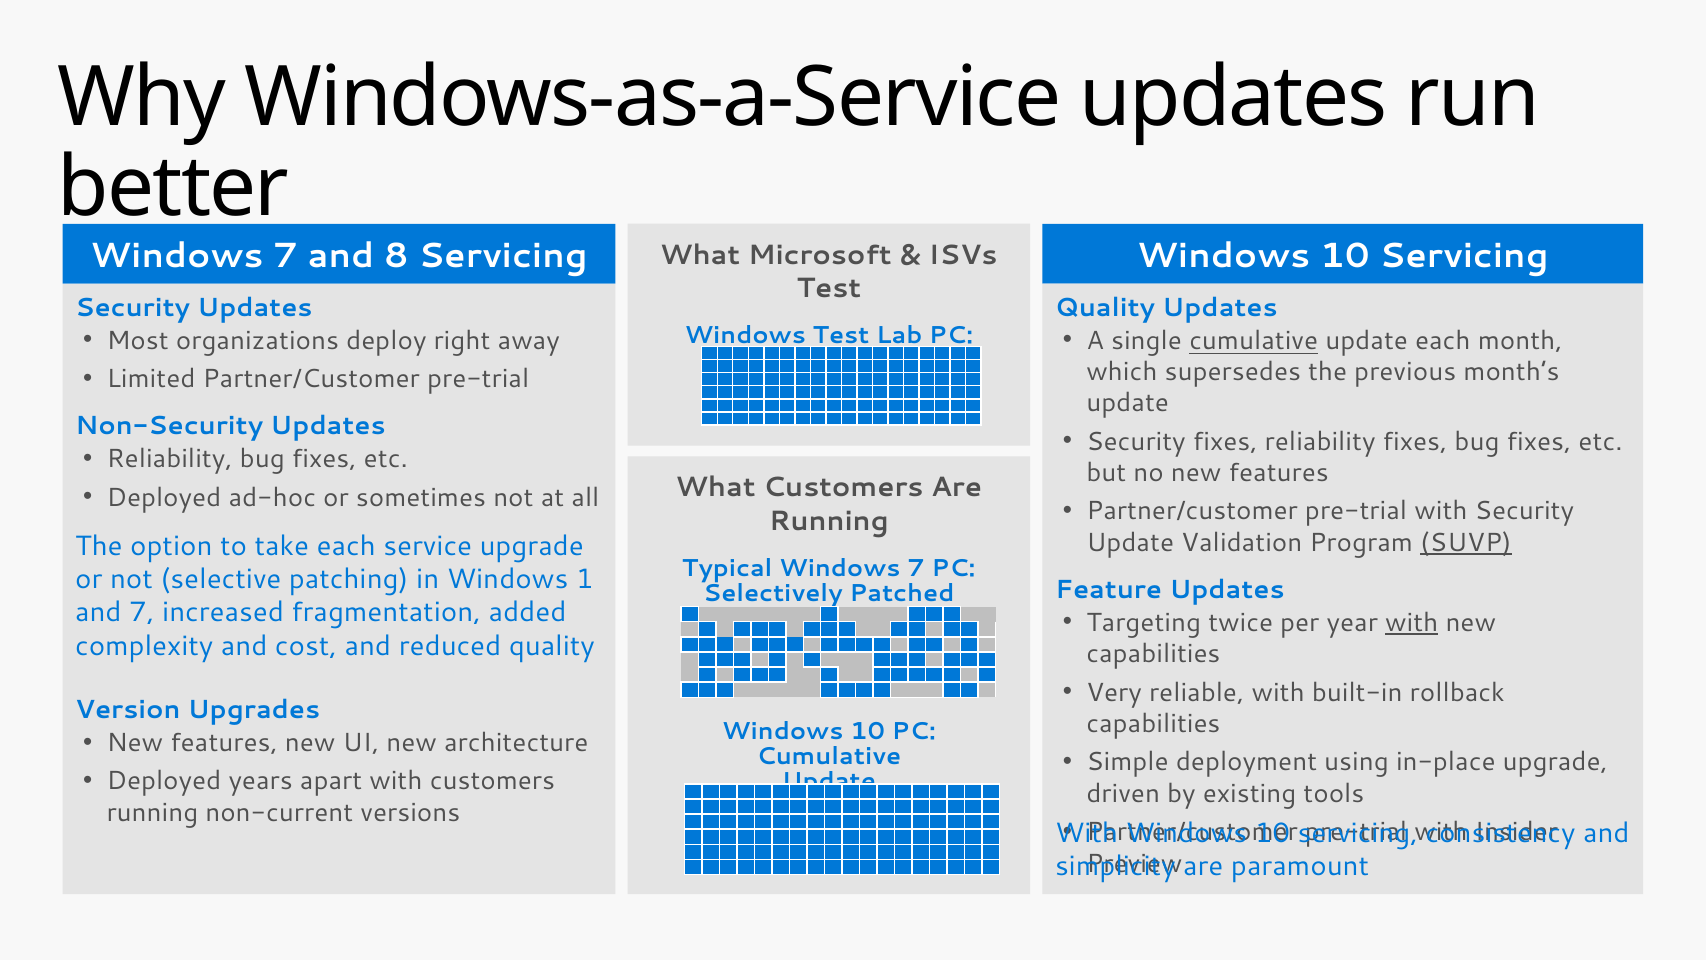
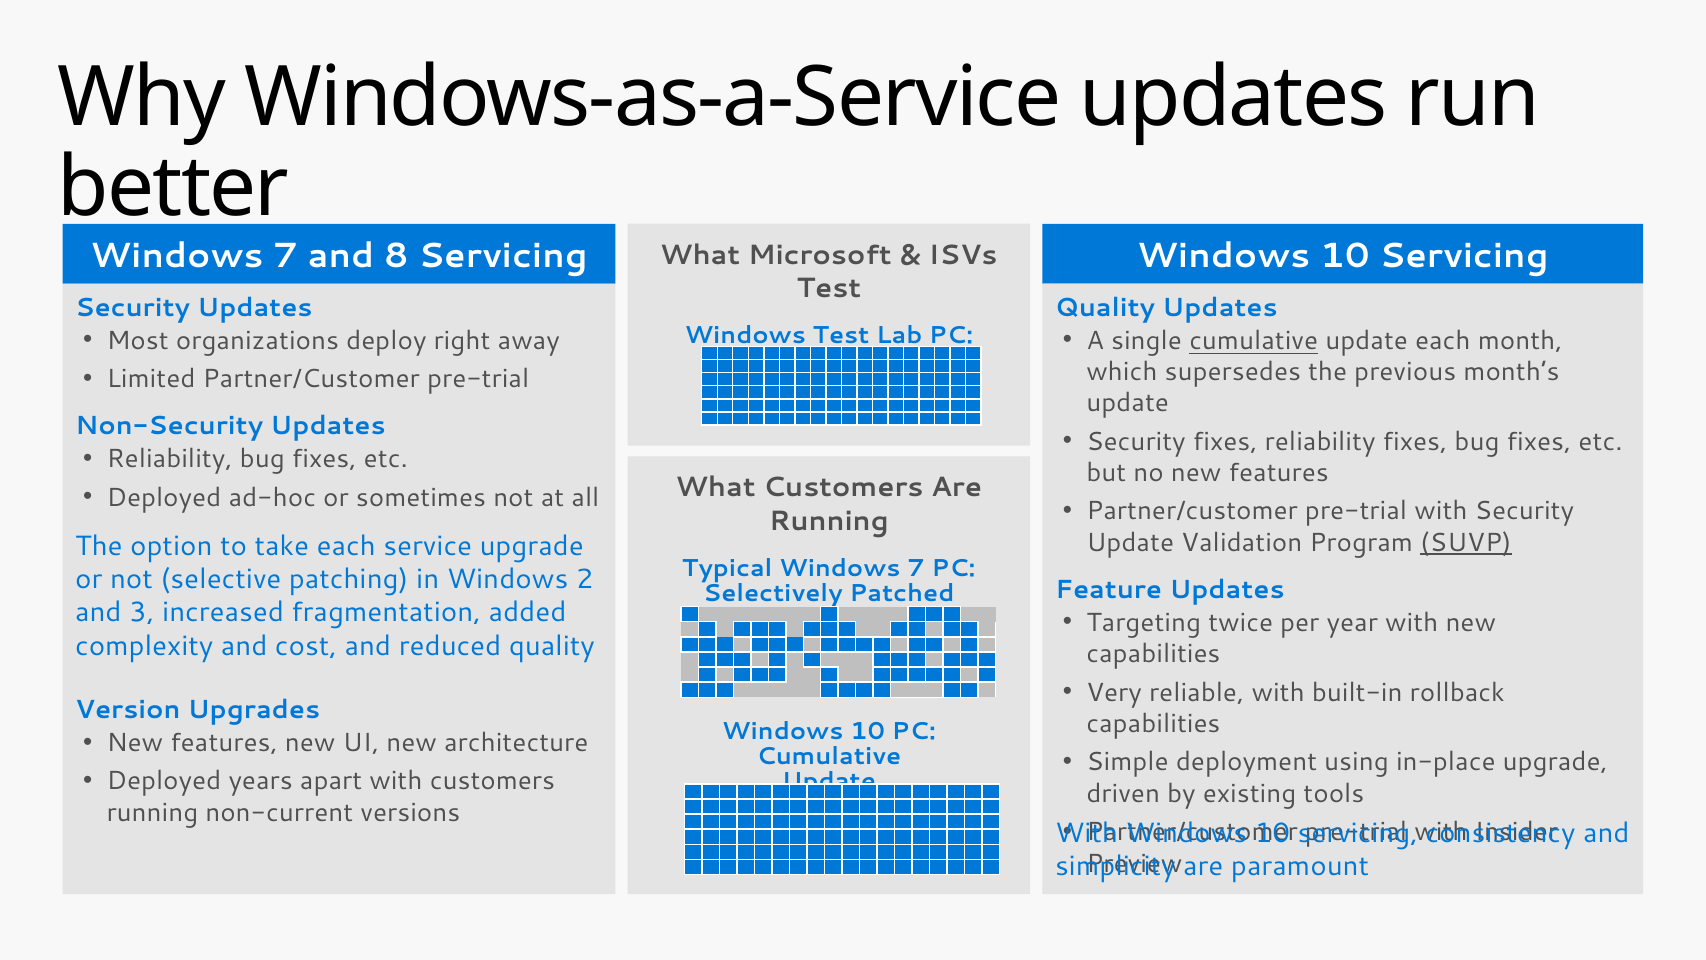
1: 1 -> 2 (585, 579)
and 7: 7 -> 3 (142, 612)
with underline: present -> none (1412, 623)
